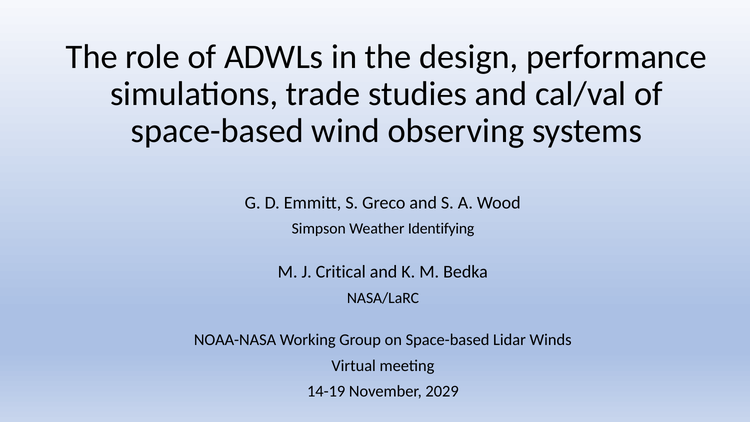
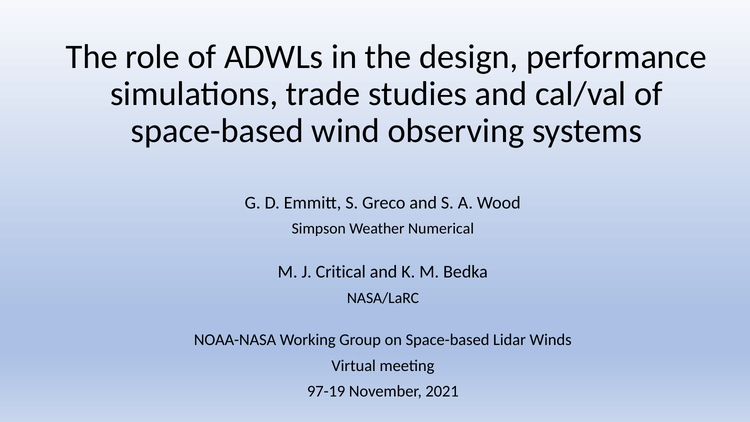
Identifying: Identifying -> Numerical (441, 229)
14-19: 14-19 -> 97-19 (326, 391)
2029: 2029 -> 2021 (442, 391)
